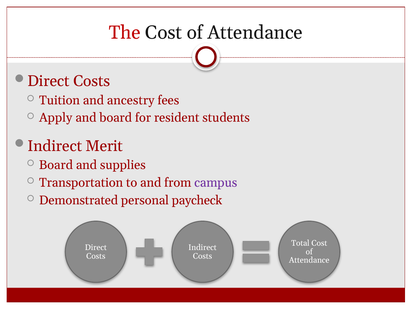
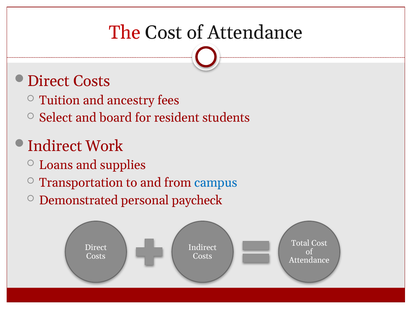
Apply: Apply -> Select (56, 118)
Merit: Merit -> Work (104, 146)
Board: Board -> Loans (56, 165)
campus colour: purple -> blue (216, 183)
